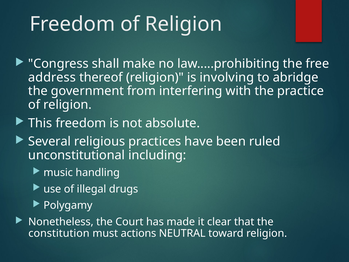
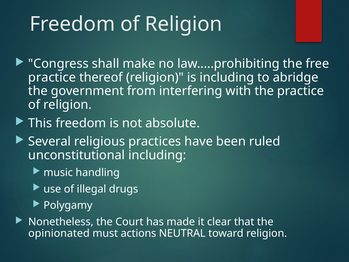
address: address -> practice (52, 77)
is involving: involving -> including (227, 77)
constitution: constitution -> opinionated (59, 233)
